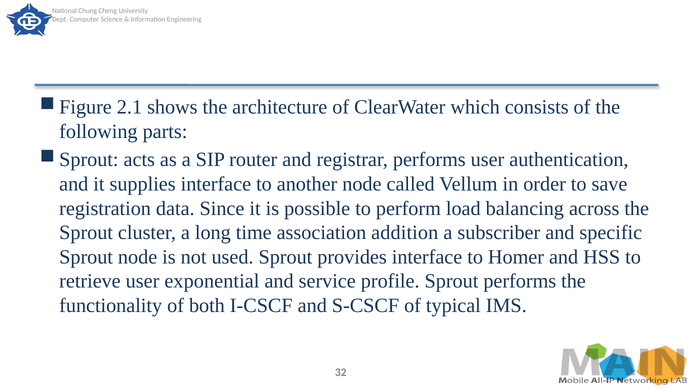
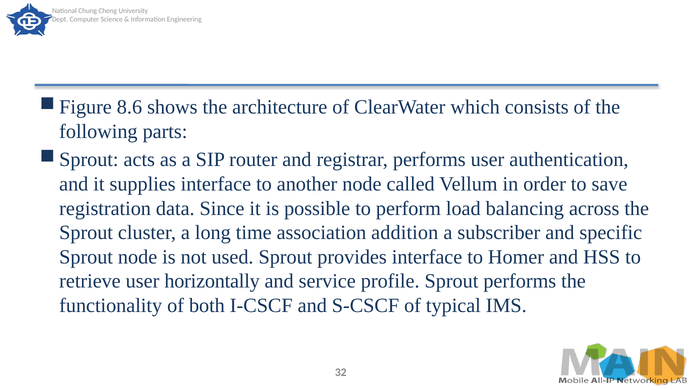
2.1: 2.1 -> 8.6 (129, 107)
exponential: exponential -> horizontally (212, 281)
